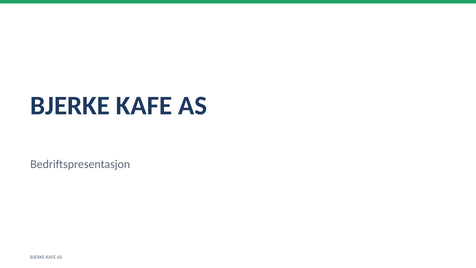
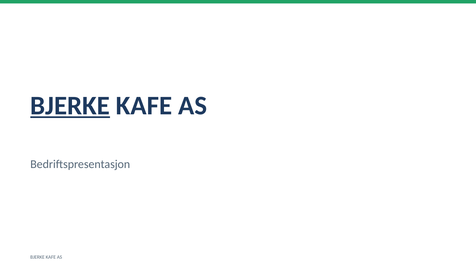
BJERKE underline: none -> present (70, 106)
